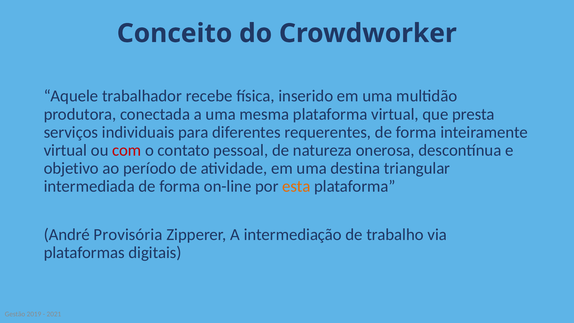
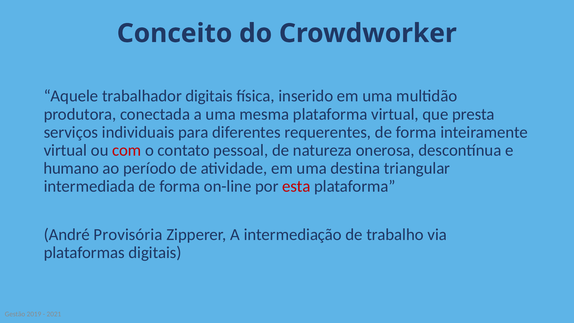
trabalhador recebe: recebe -> digitais (209, 96)
objetivo: objetivo -> humano (71, 168)
esta colour: orange -> red (296, 186)
